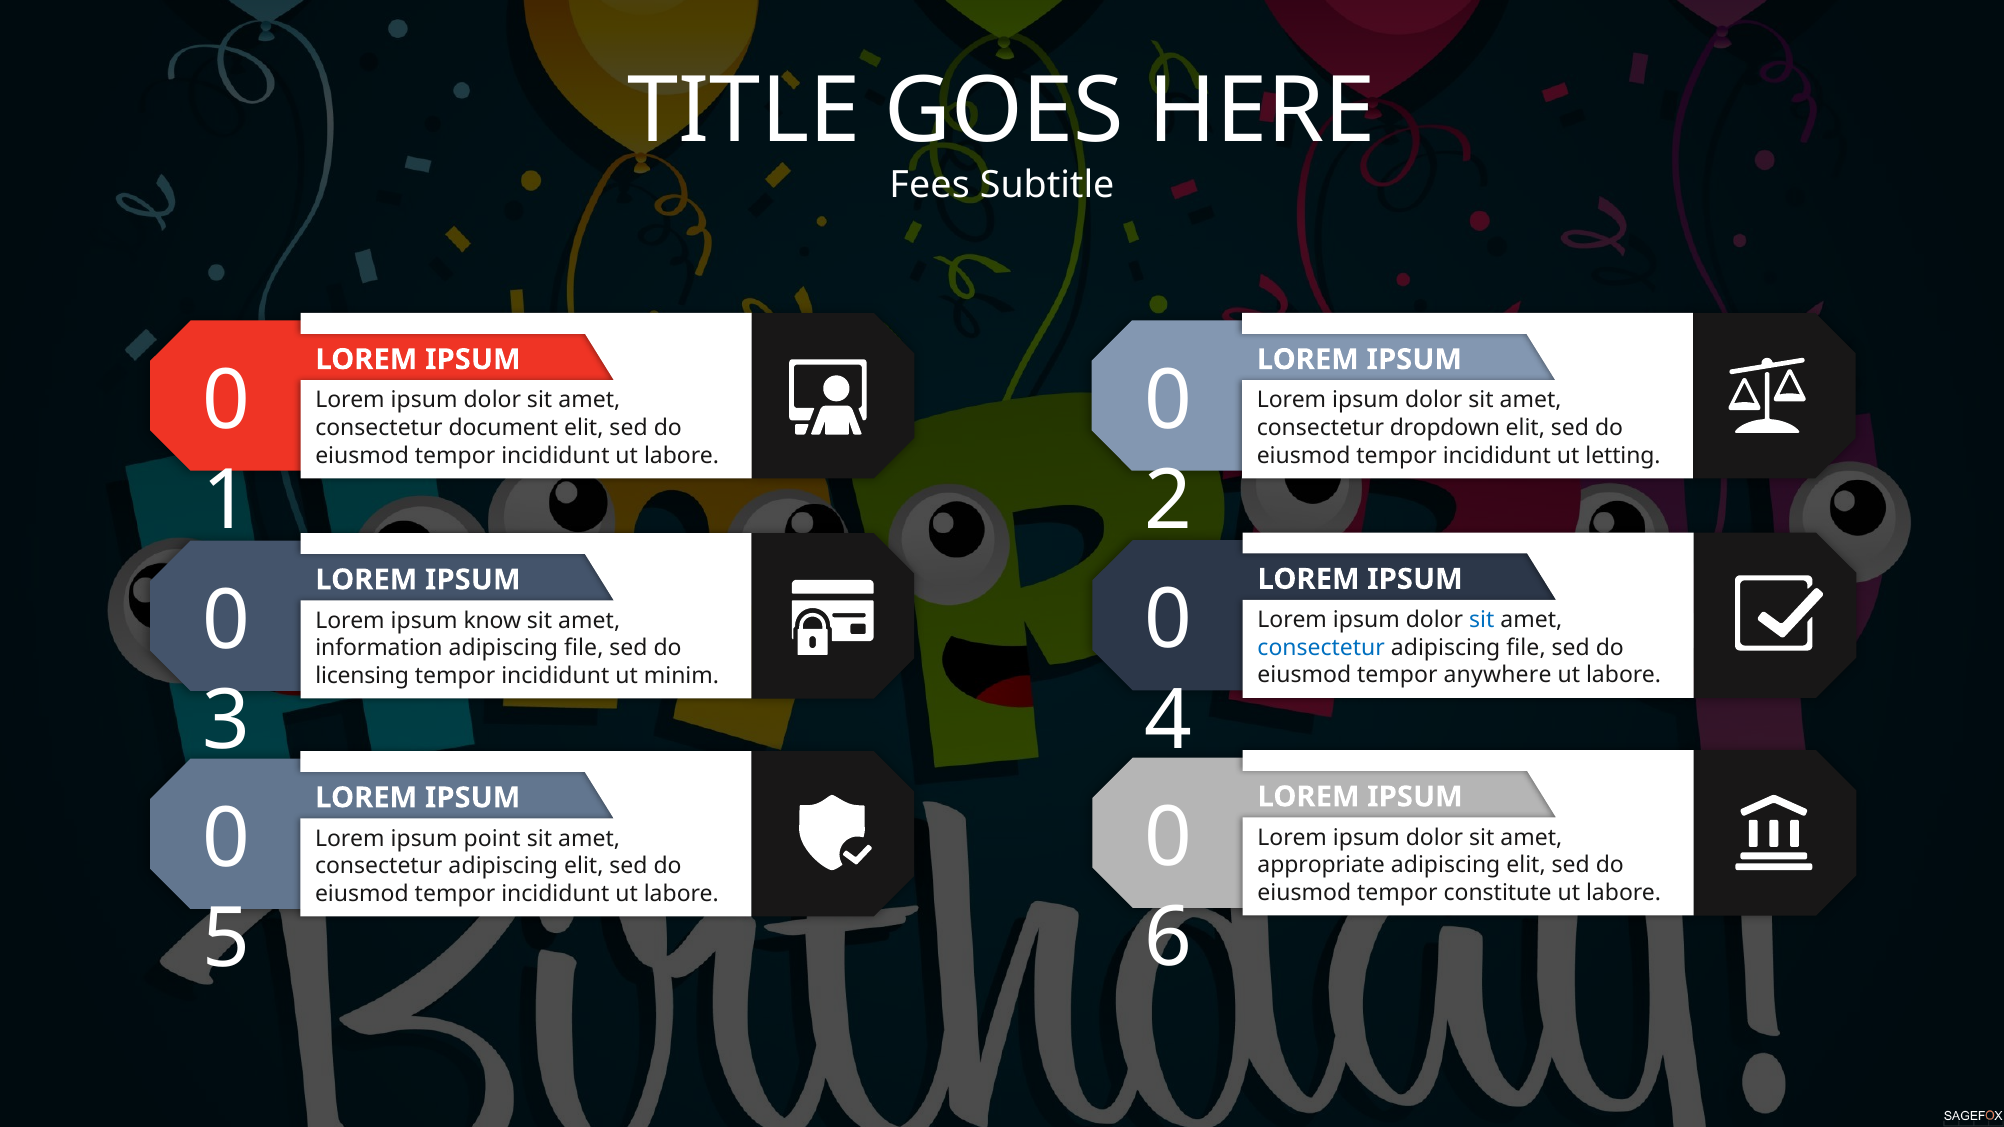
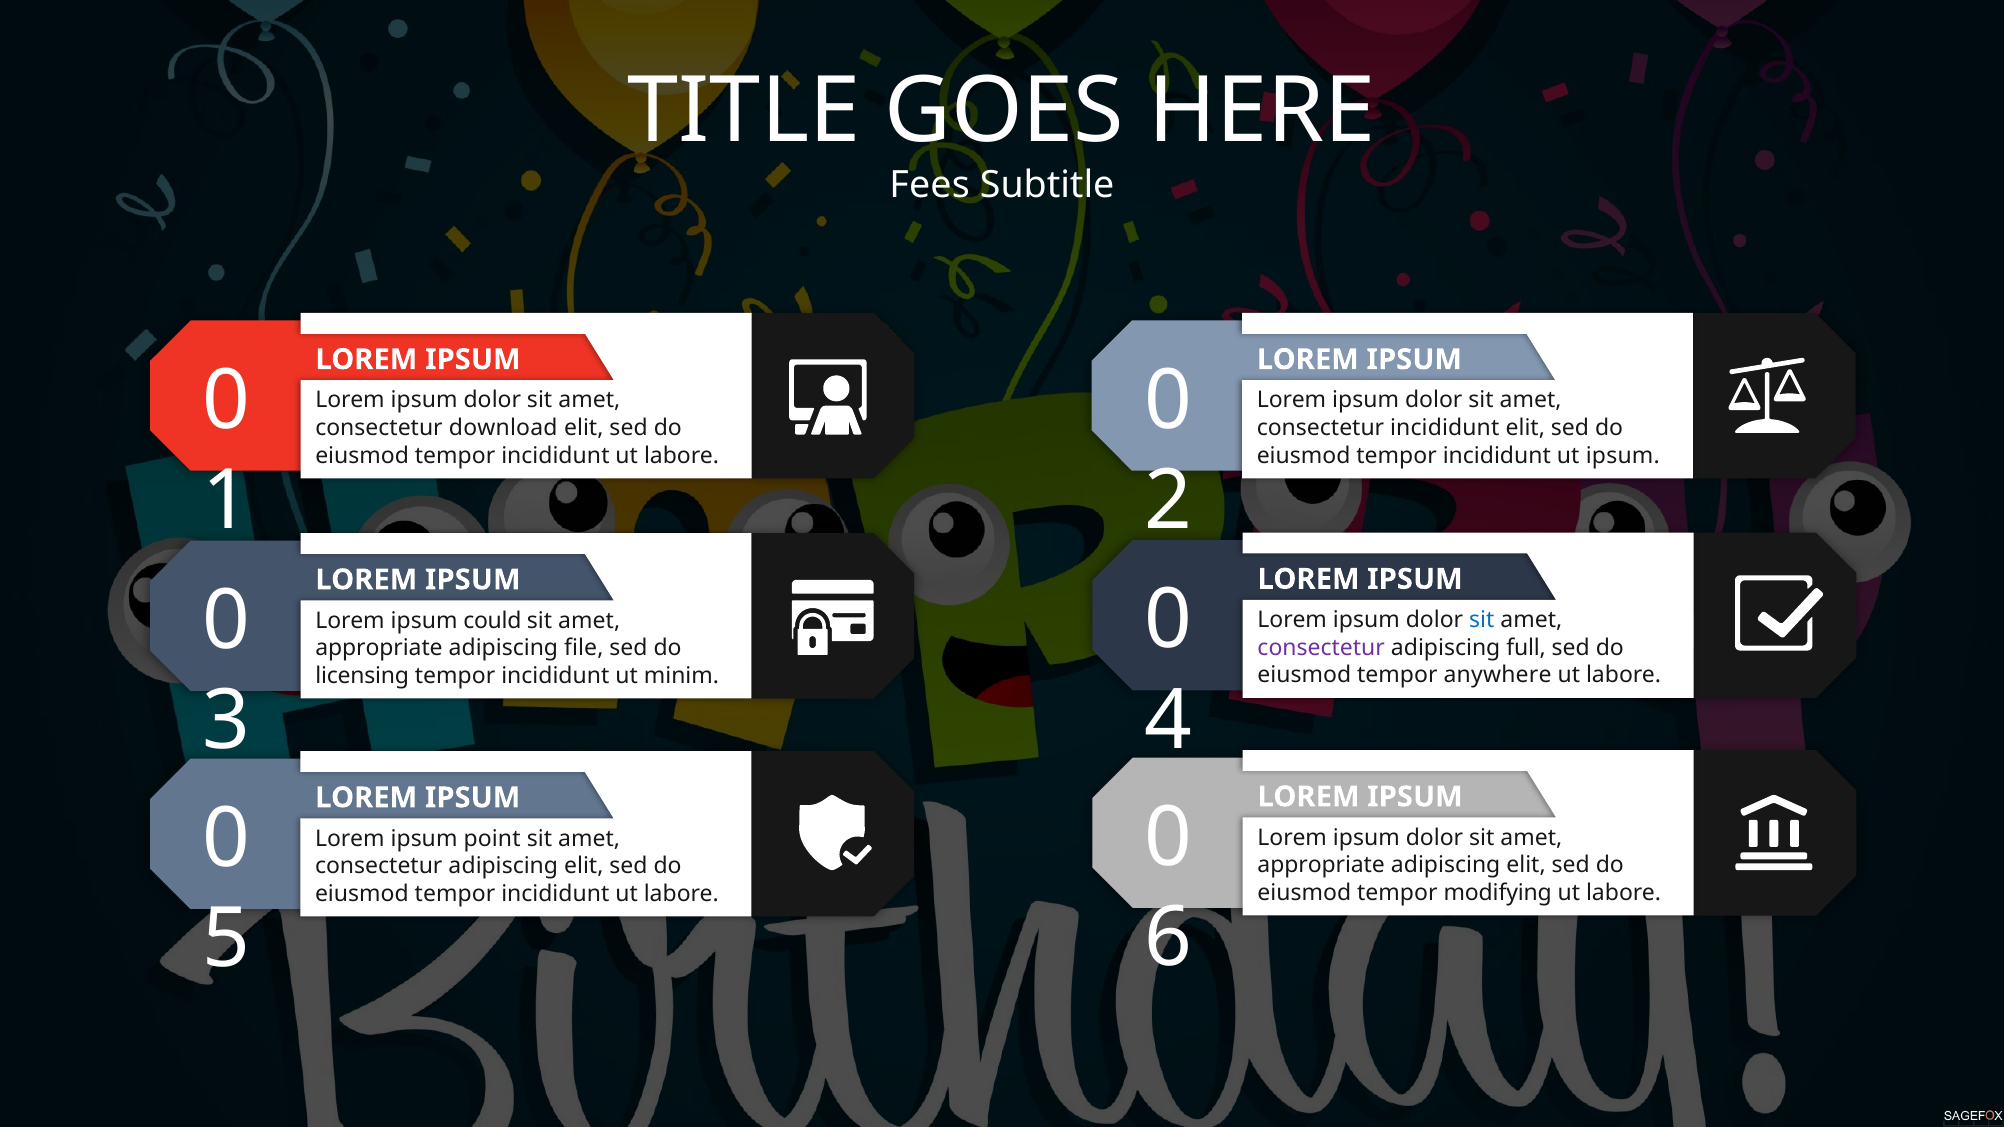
document: document -> download (503, 428)
consectetur dropdown: dropdown -> incididunt (1445, 428)
ut letting: letting -> ipsum (1623, 456)
know: know -> could (492, 621)
consectetur colour: blue -> purple (1321, 648)
file: file -> full (1526, 648)
information: information -> appropriate (379, 648)
constitute: constitute -> modifying (1498, 893)
